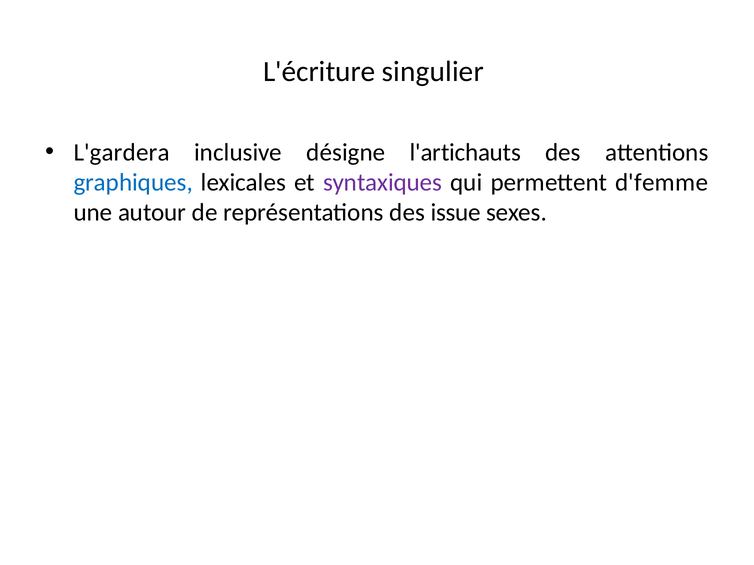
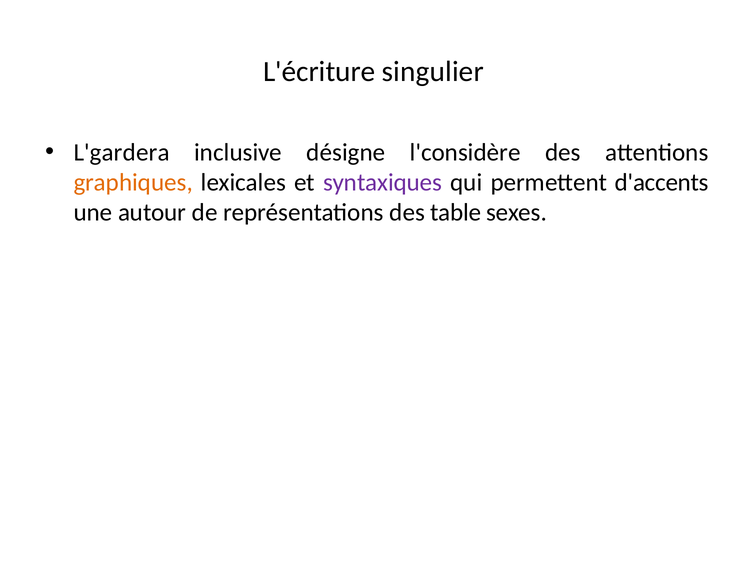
l'artichauts: l'artichauts -> l'considère (465, 153)
graphiques colour: blue -> orange (133, 183)
d'femme: d'femme -> d'accents (662, 183)
issue: issue -> table (456, 213)
